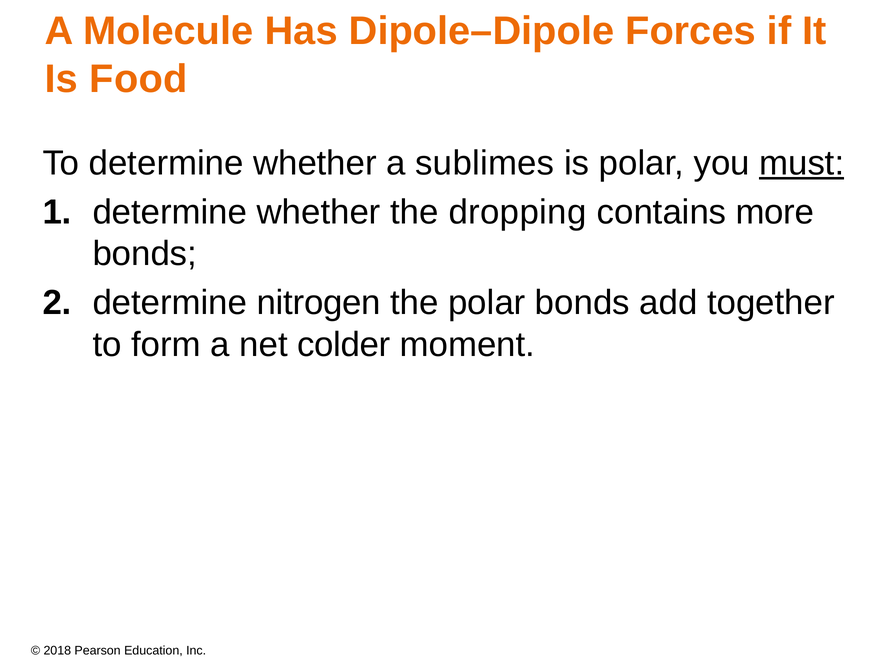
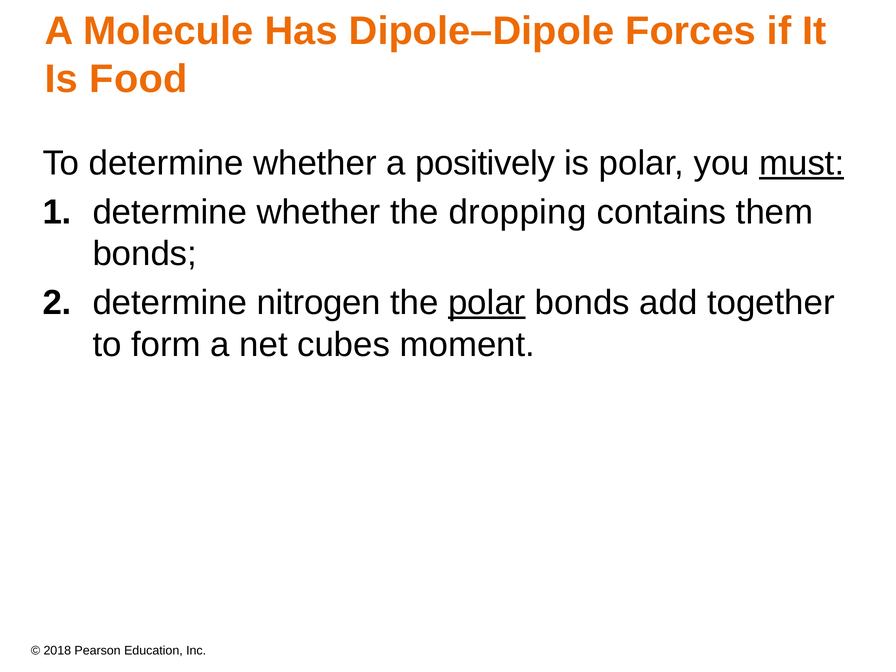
sublimes: sublimes -> positively (485, 163)
more: more -> them (775, 212)
polar underline: none -> present (487, 303)
colder: colder -> cubes (344, 345)
